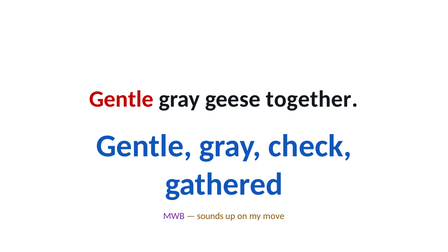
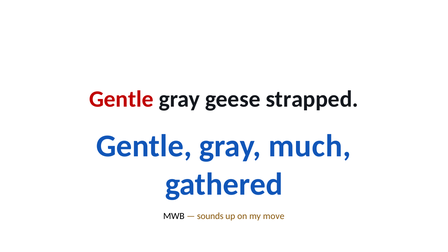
together: together -> strapped (312, 99)
check: check -> much (310, 146)
MWB colour: purple -> black (174, 216)
